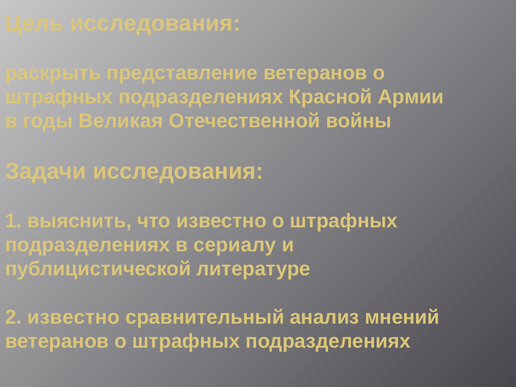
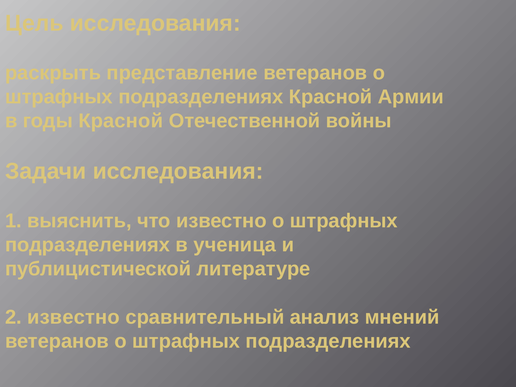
годы Великая: Великая -> Красной (121, 121)
сериалу: сериалу -> ученица (235, 245)
